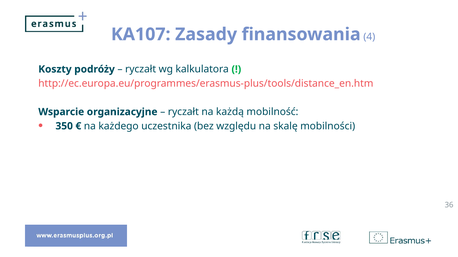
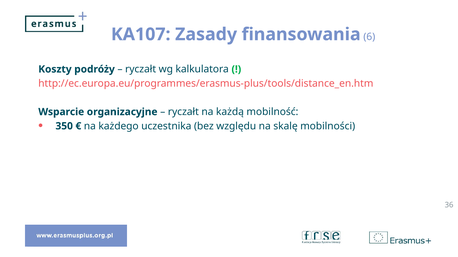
4: 4 -> 6 (369, 37)
